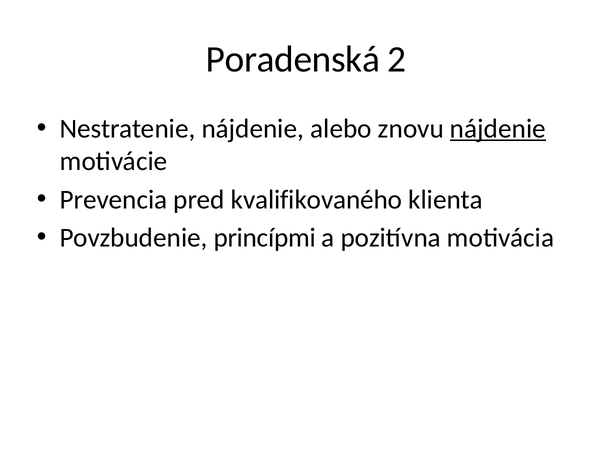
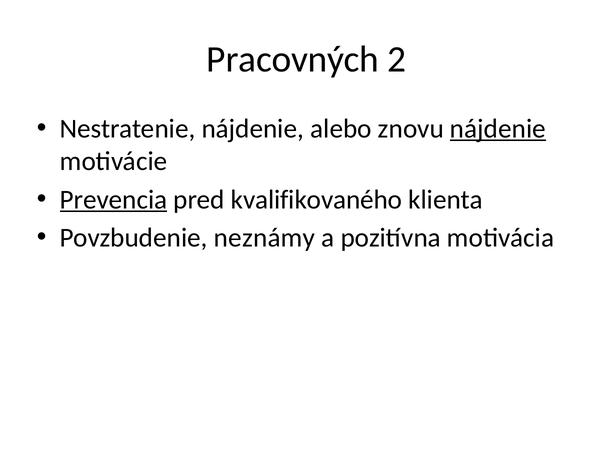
Poradenská: Poradenská -> Pracovných (293, 59)
Prevencia underline: none -> present (114, 199)
princípmi: princípmi -> neznámy (264, 238)
